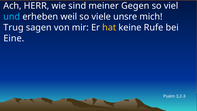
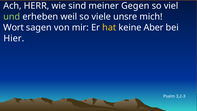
und colour: light blue -> light green (12, 17)
Trug: Trug -> Wort (14, 27)
Rufe: Rufe -> Aber (154, 27)
Eine: Eine -> Hier (14, 38)
